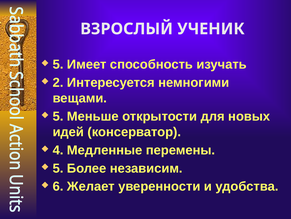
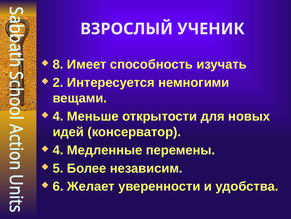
5: 5 -> 8 (58, 64)
5: 5 -> 4 (58, 116)
